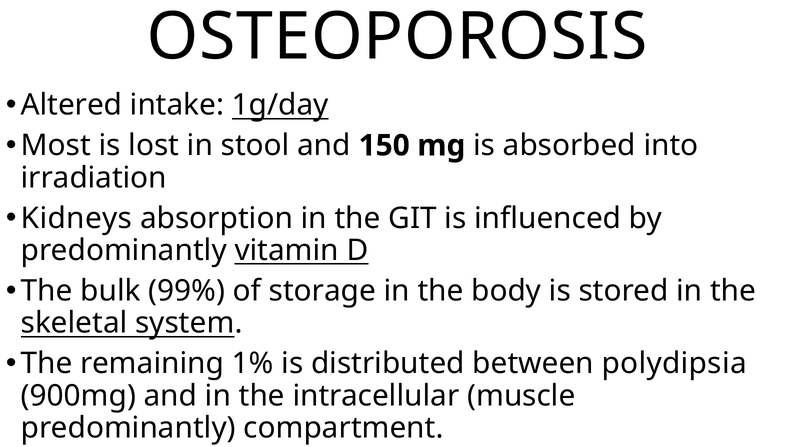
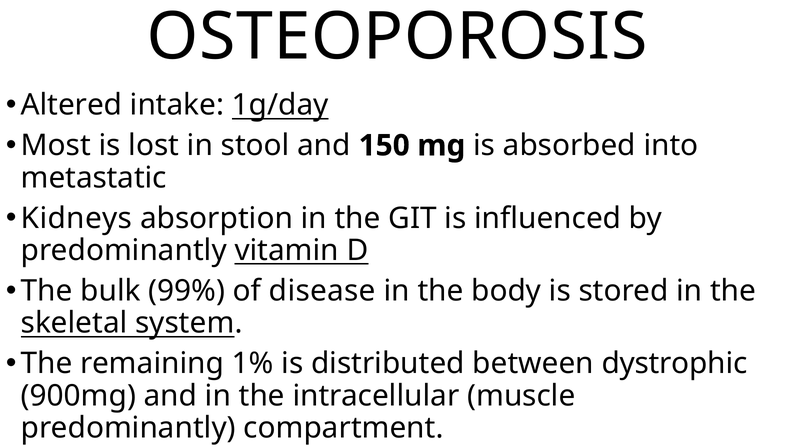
irradiation: irradiation -> metastatic (94, 178)
storage: storage -> disease (322, 291)
polydipsia: polydipsia -> dystrophic (675, 364)
